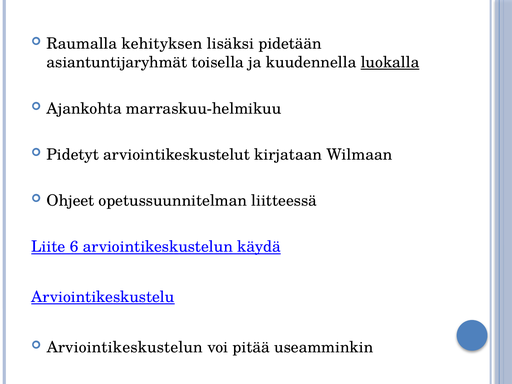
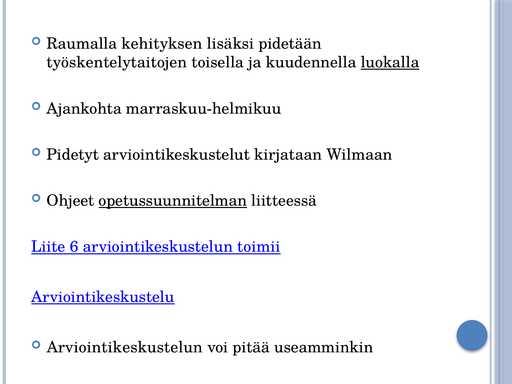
asiantuntijaryhmät: asiantuntijaryhmät -> työskentelytaitojen (117, 62)
opetussuunnitelman underline: none -> present (173, 201)
käydä: käydä -> toimii (259, 247)
